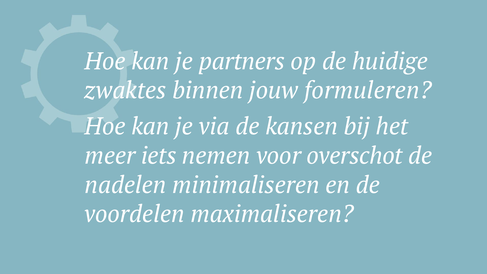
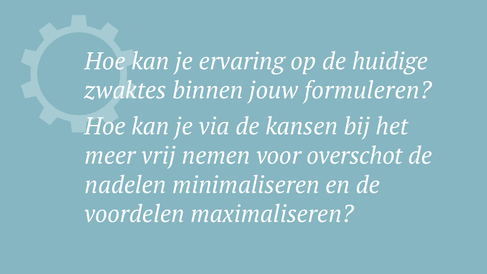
partners: partners -> ervaring (242, 61)
iets: iets -> vrij (159, 156)
